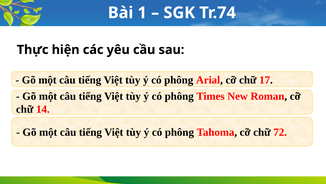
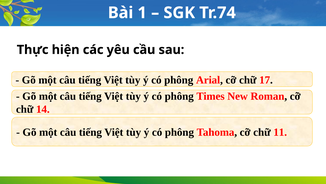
72: 72 -> 11 (280, 132)
